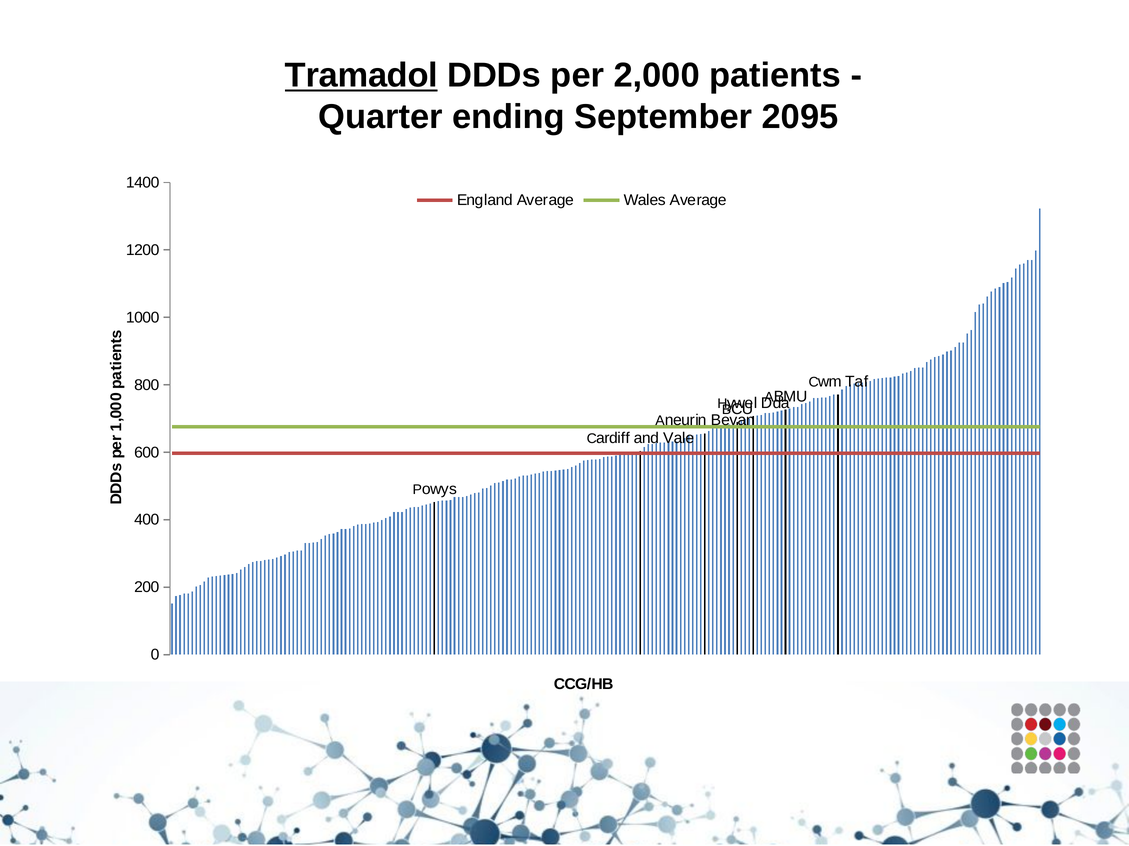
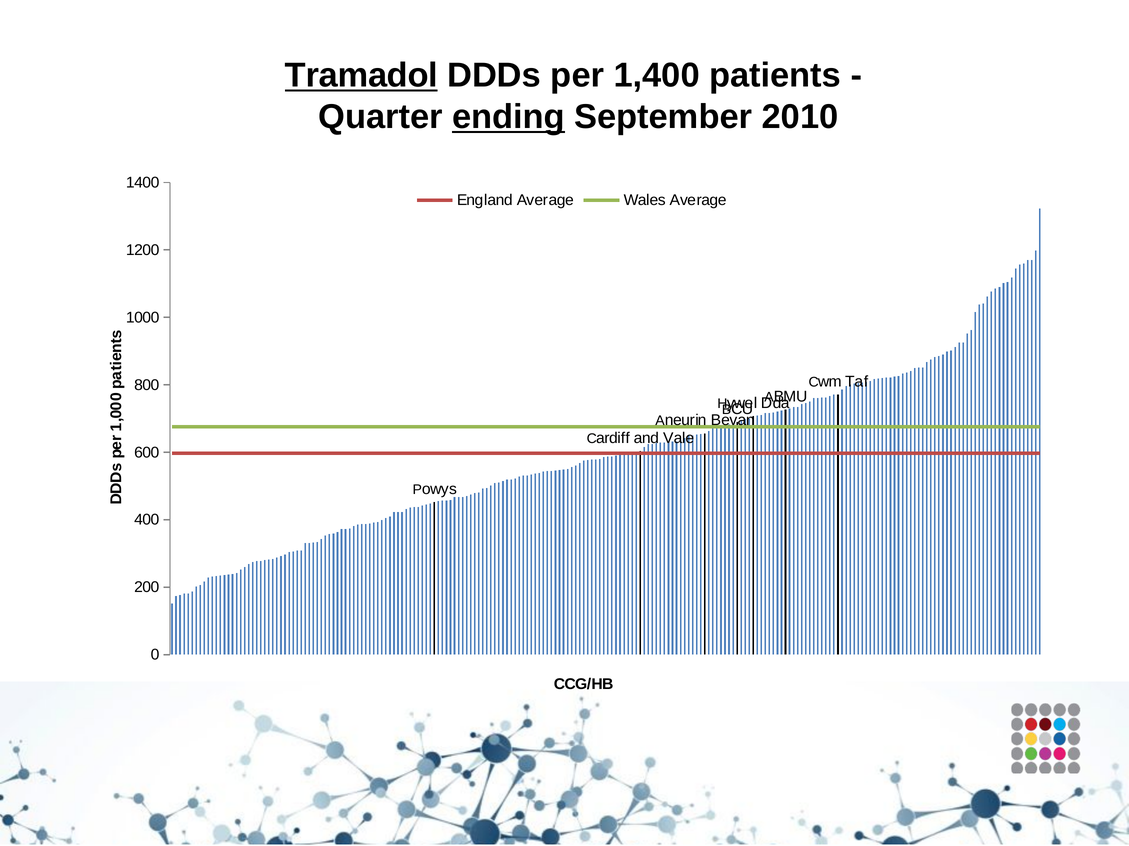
2,000: 2,000 -> 1,400 (657, 76)
ending underline: none -> present (508, 117)
2095: 2095 -> 2010 (800, 117)
